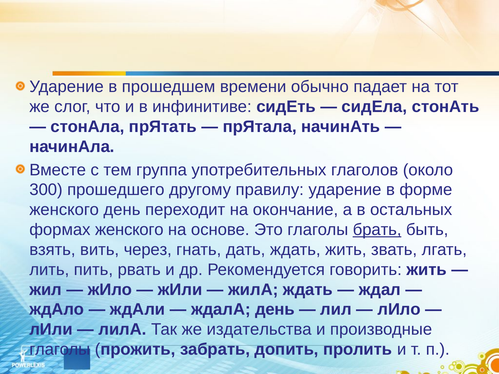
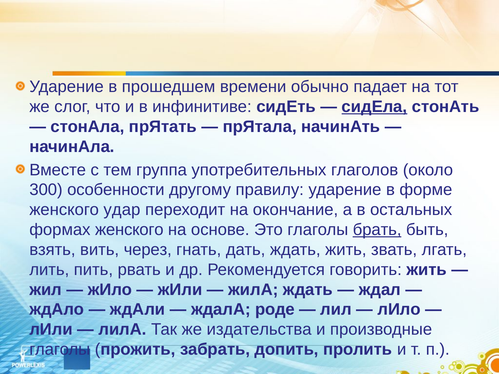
сидЕла underline: none -> present (374, 107)
прошедшего: прошедшего -> особенности (116, 190)
женского день: день -> удар (122, 210)
ждалА день: день -> роде (275, 310)
